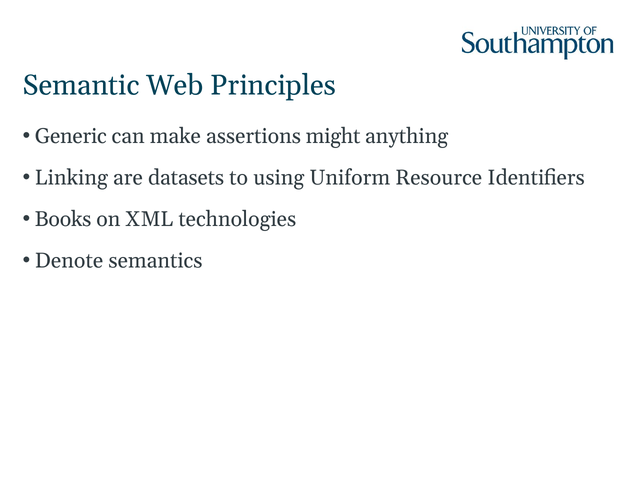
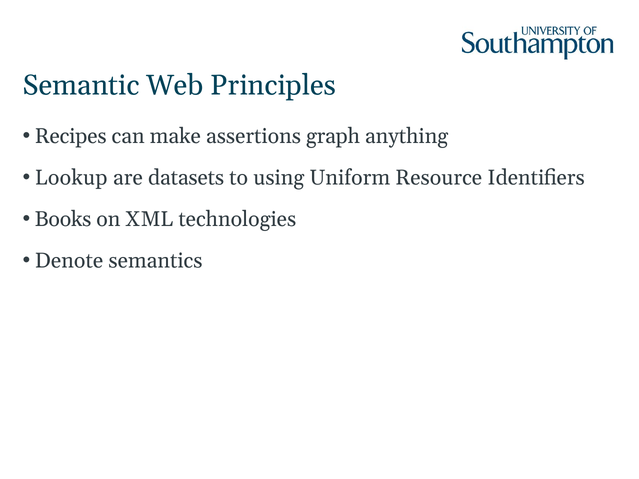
Generic: Generic -> Recipes (71, 136)
might: might -> graph (333, 136)
Linking: Linking -> Lookup (71, 178)
